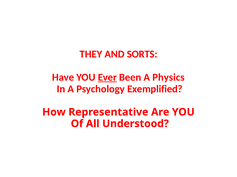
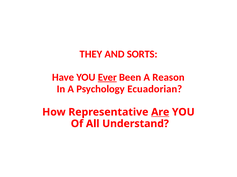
Physics: Physics -> Reason (169, 78)
Exemplified: Exemplified -> Ecuadorian (155, 89)
Are underline: none -> present (160, 113)
Understood: Understood -> Understand (136, 124)
